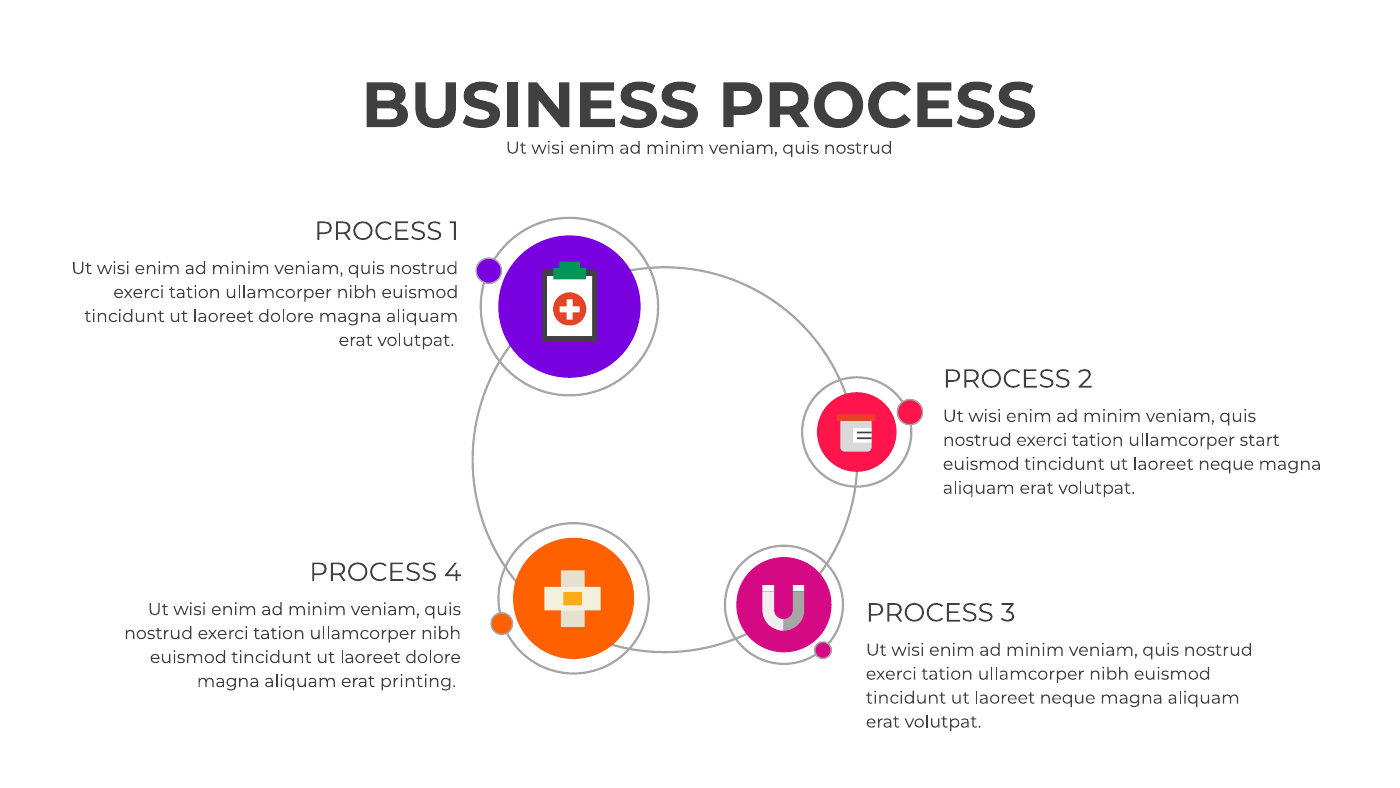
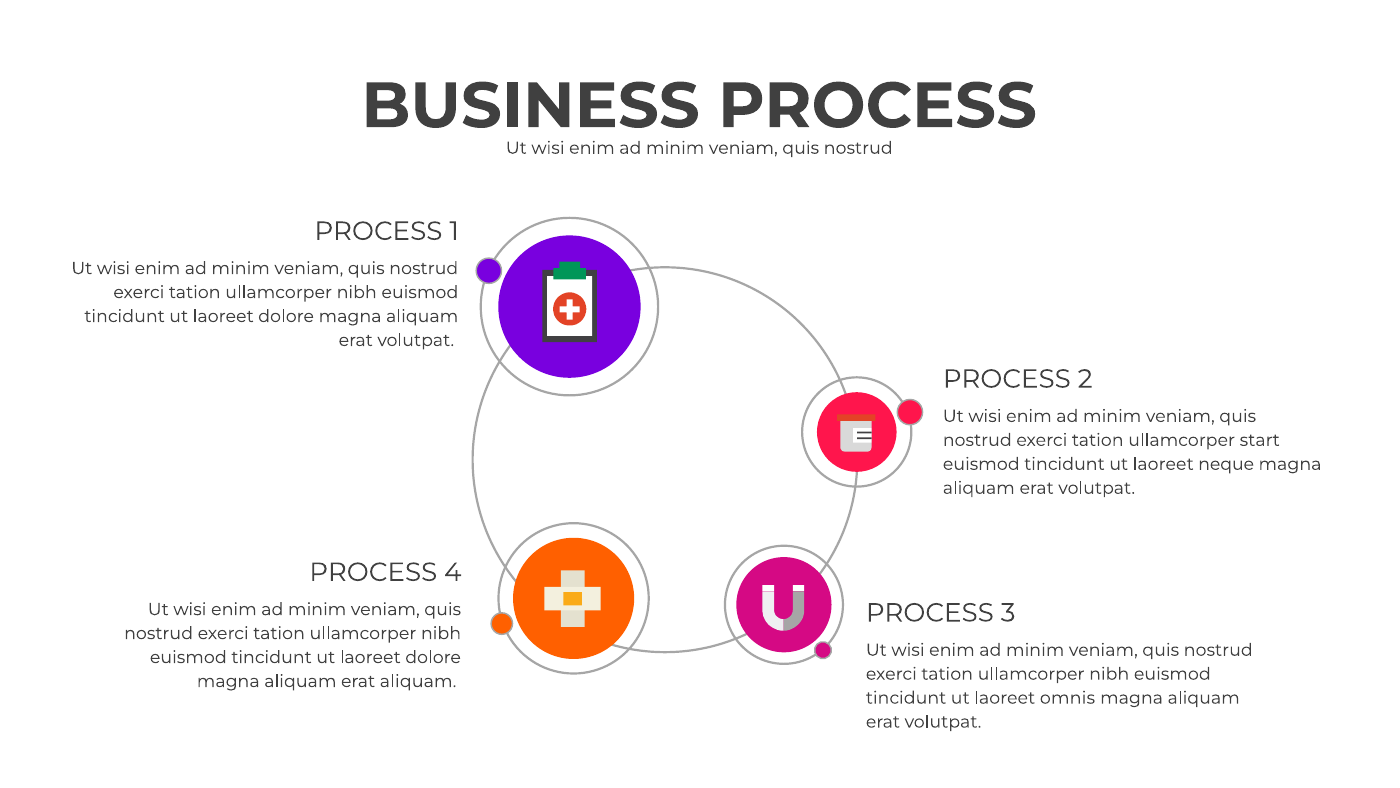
erat printing: printing -> aliquam (418, 681)
neque: neque -> omnis (1067, 697)
